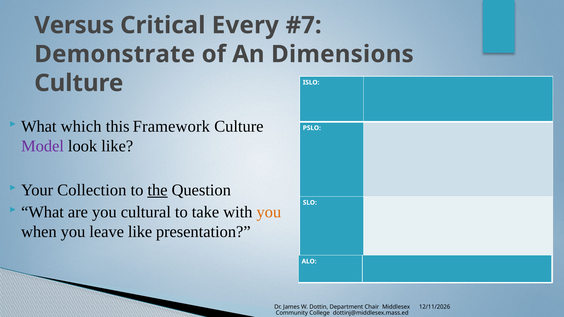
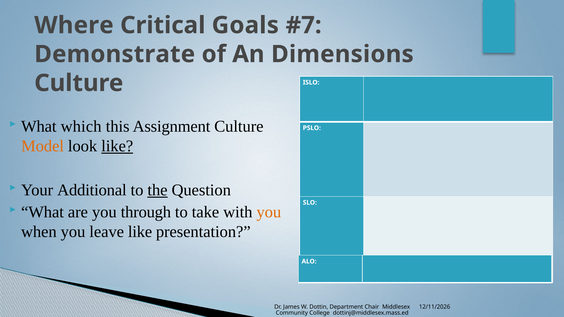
Versus: Versus -> Where (74, 25)
Every: Every -> Goals (245, 25)
Framework: Framework -> Assignment (171, 126)
Model colour: purple -> orange (43, 146)
like underline: none -> present (117, 146)
Collection: Collection -> Additional (92, 190)
cultural: cultural -> through (146, 212)
